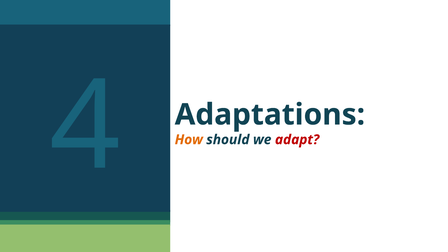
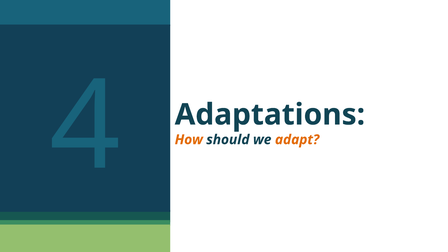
adapt colour: red -> orange (297, 140)
